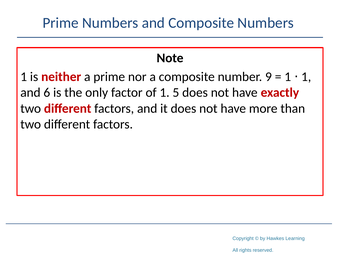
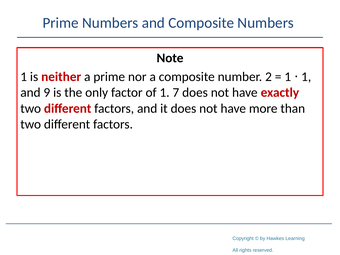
9: 9 -> 2 (269, 77)
6: 6 -> 9 (47, 93)
5: 5 -> 7 (176, 93)
